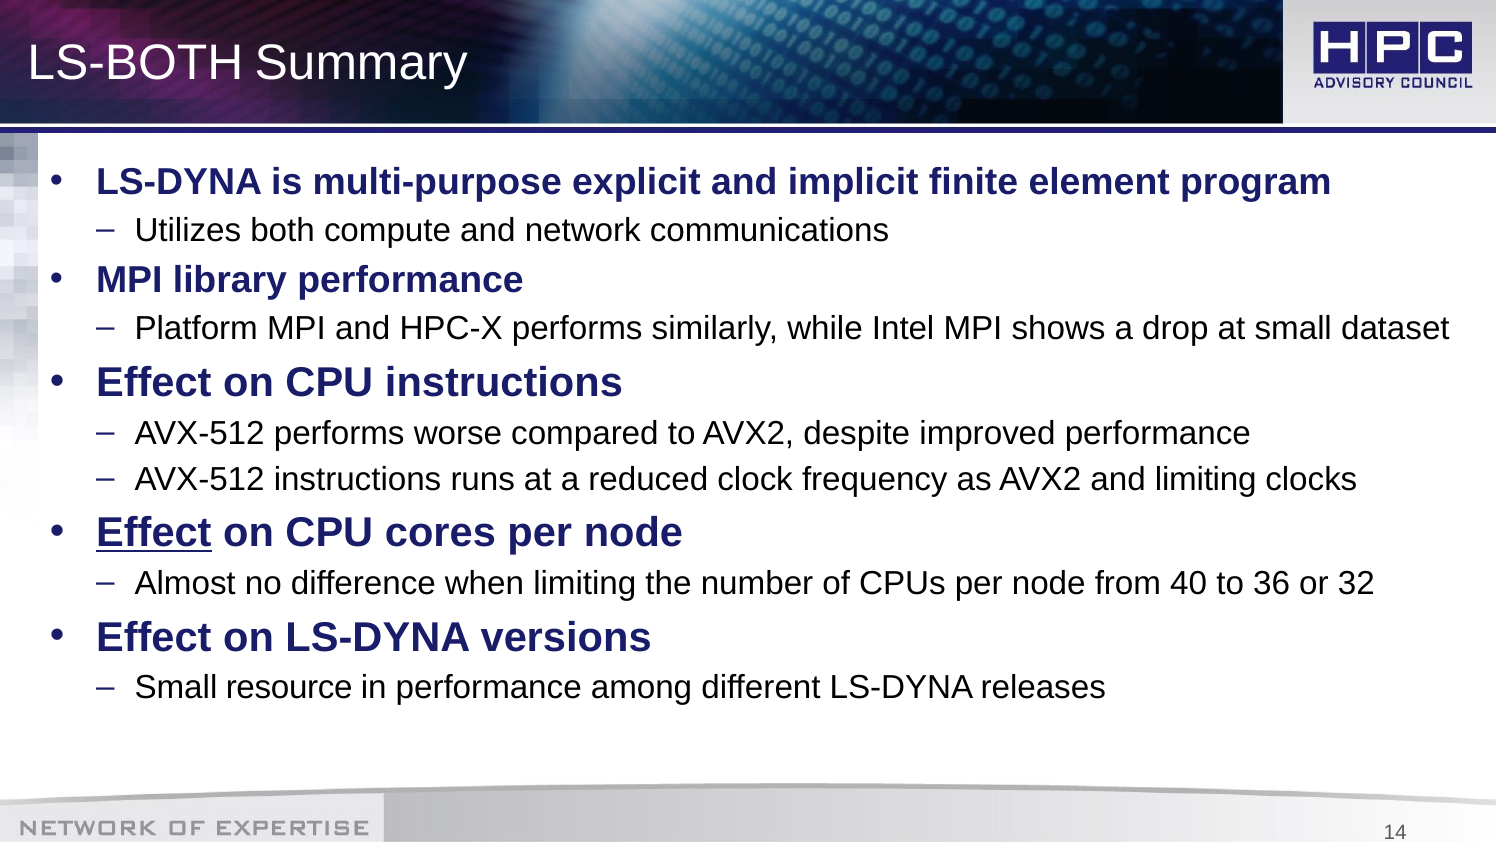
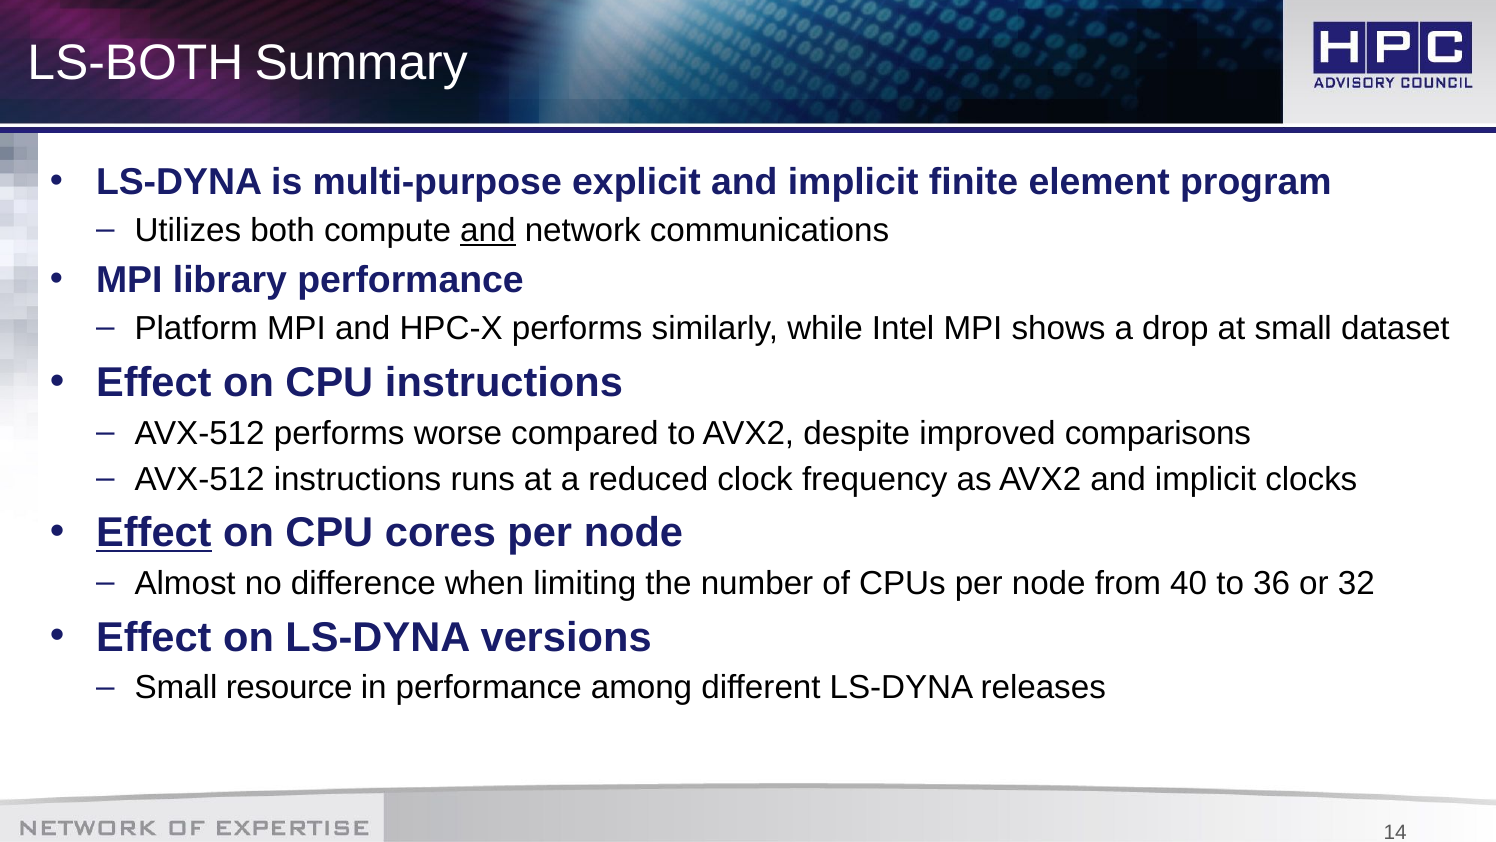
and underline: none -> present (488, 230)
improved performance: performance -> comparisons (1158, 433)
AVX2 and limiting: limiting -> implicit (1206, 479)
